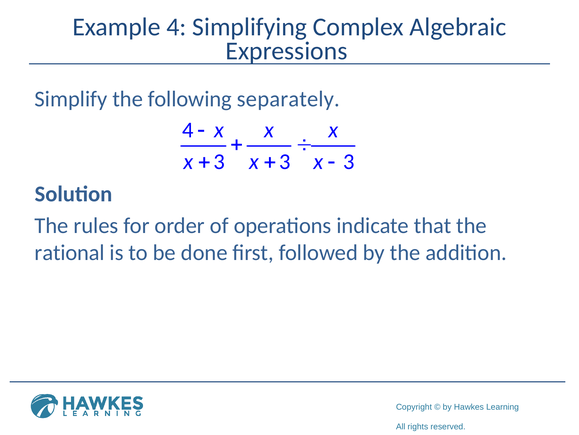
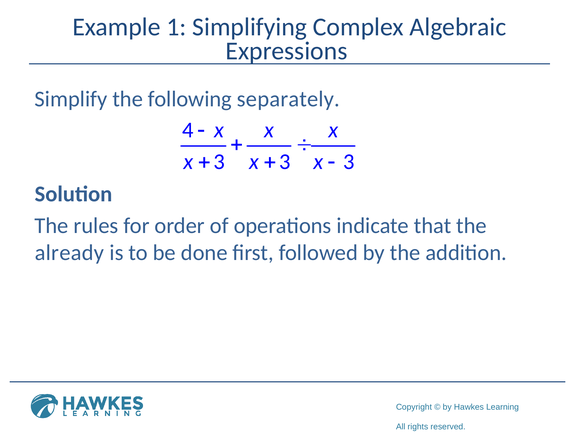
Example 4: 4 -> 1 (176, 27)
rational: rational -> already (69, 252)
